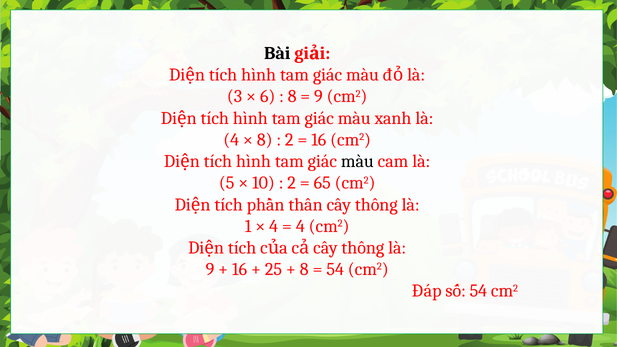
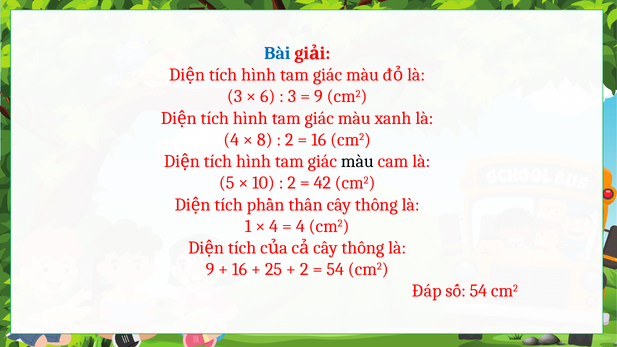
Bài colour: black -> blue (277, 53)
8: 8 -> 3 (292, 97)
65: 65 -> 42 (322, 183)
8: 8 -> 2 (304, 269)
